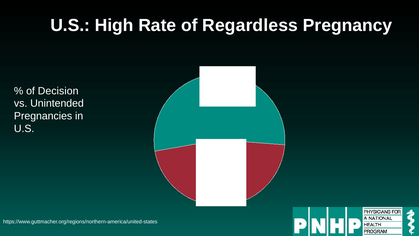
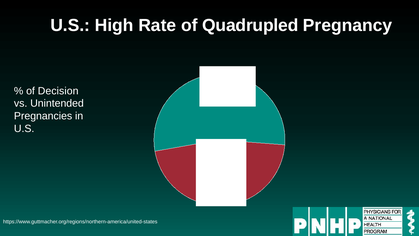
Regardless: Regardless -> Quadrupled (250, 25)
